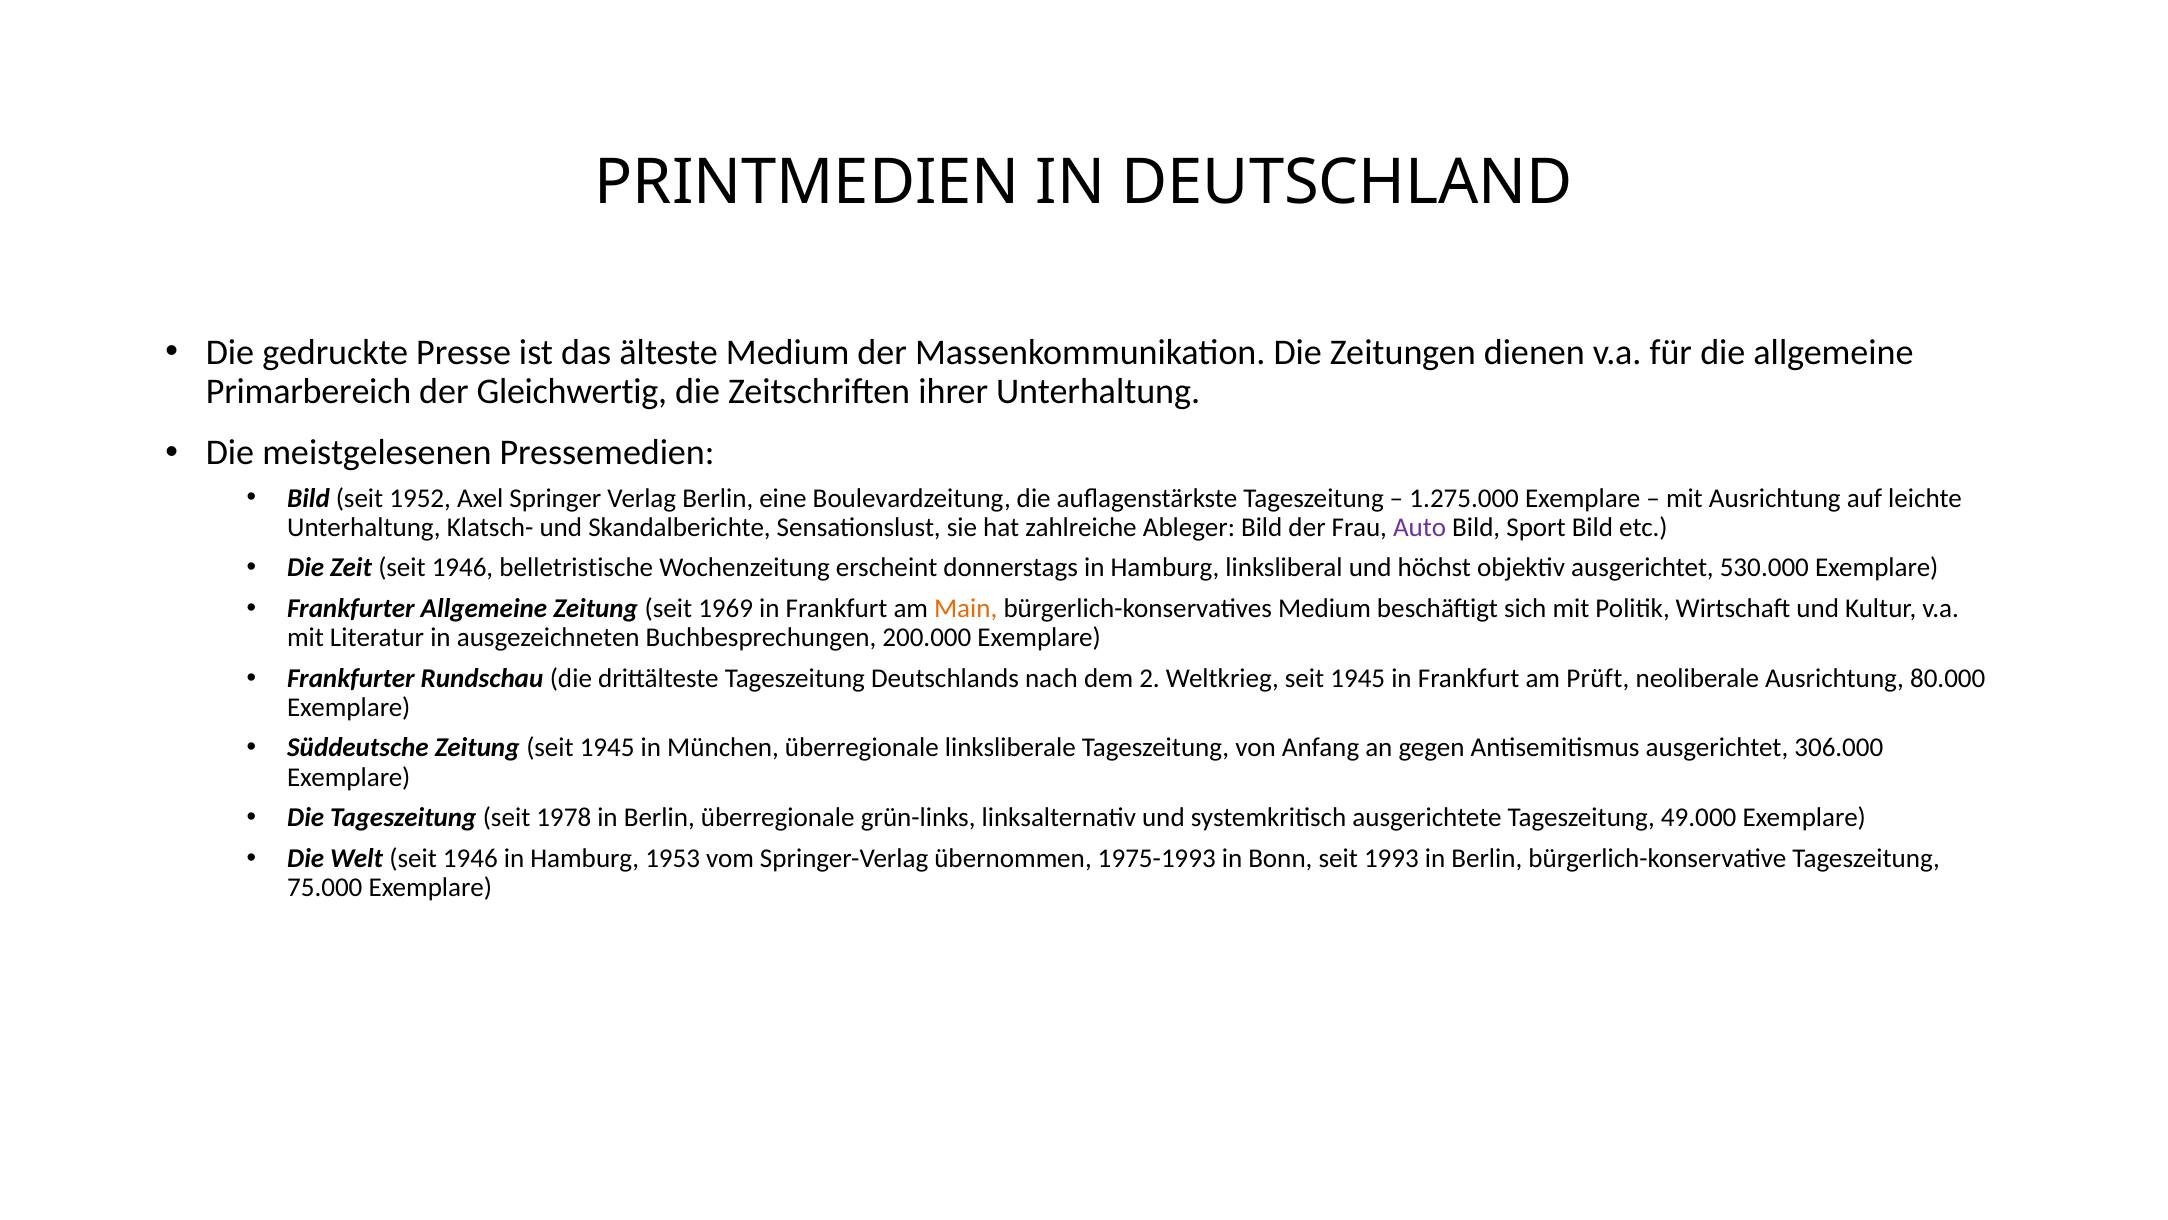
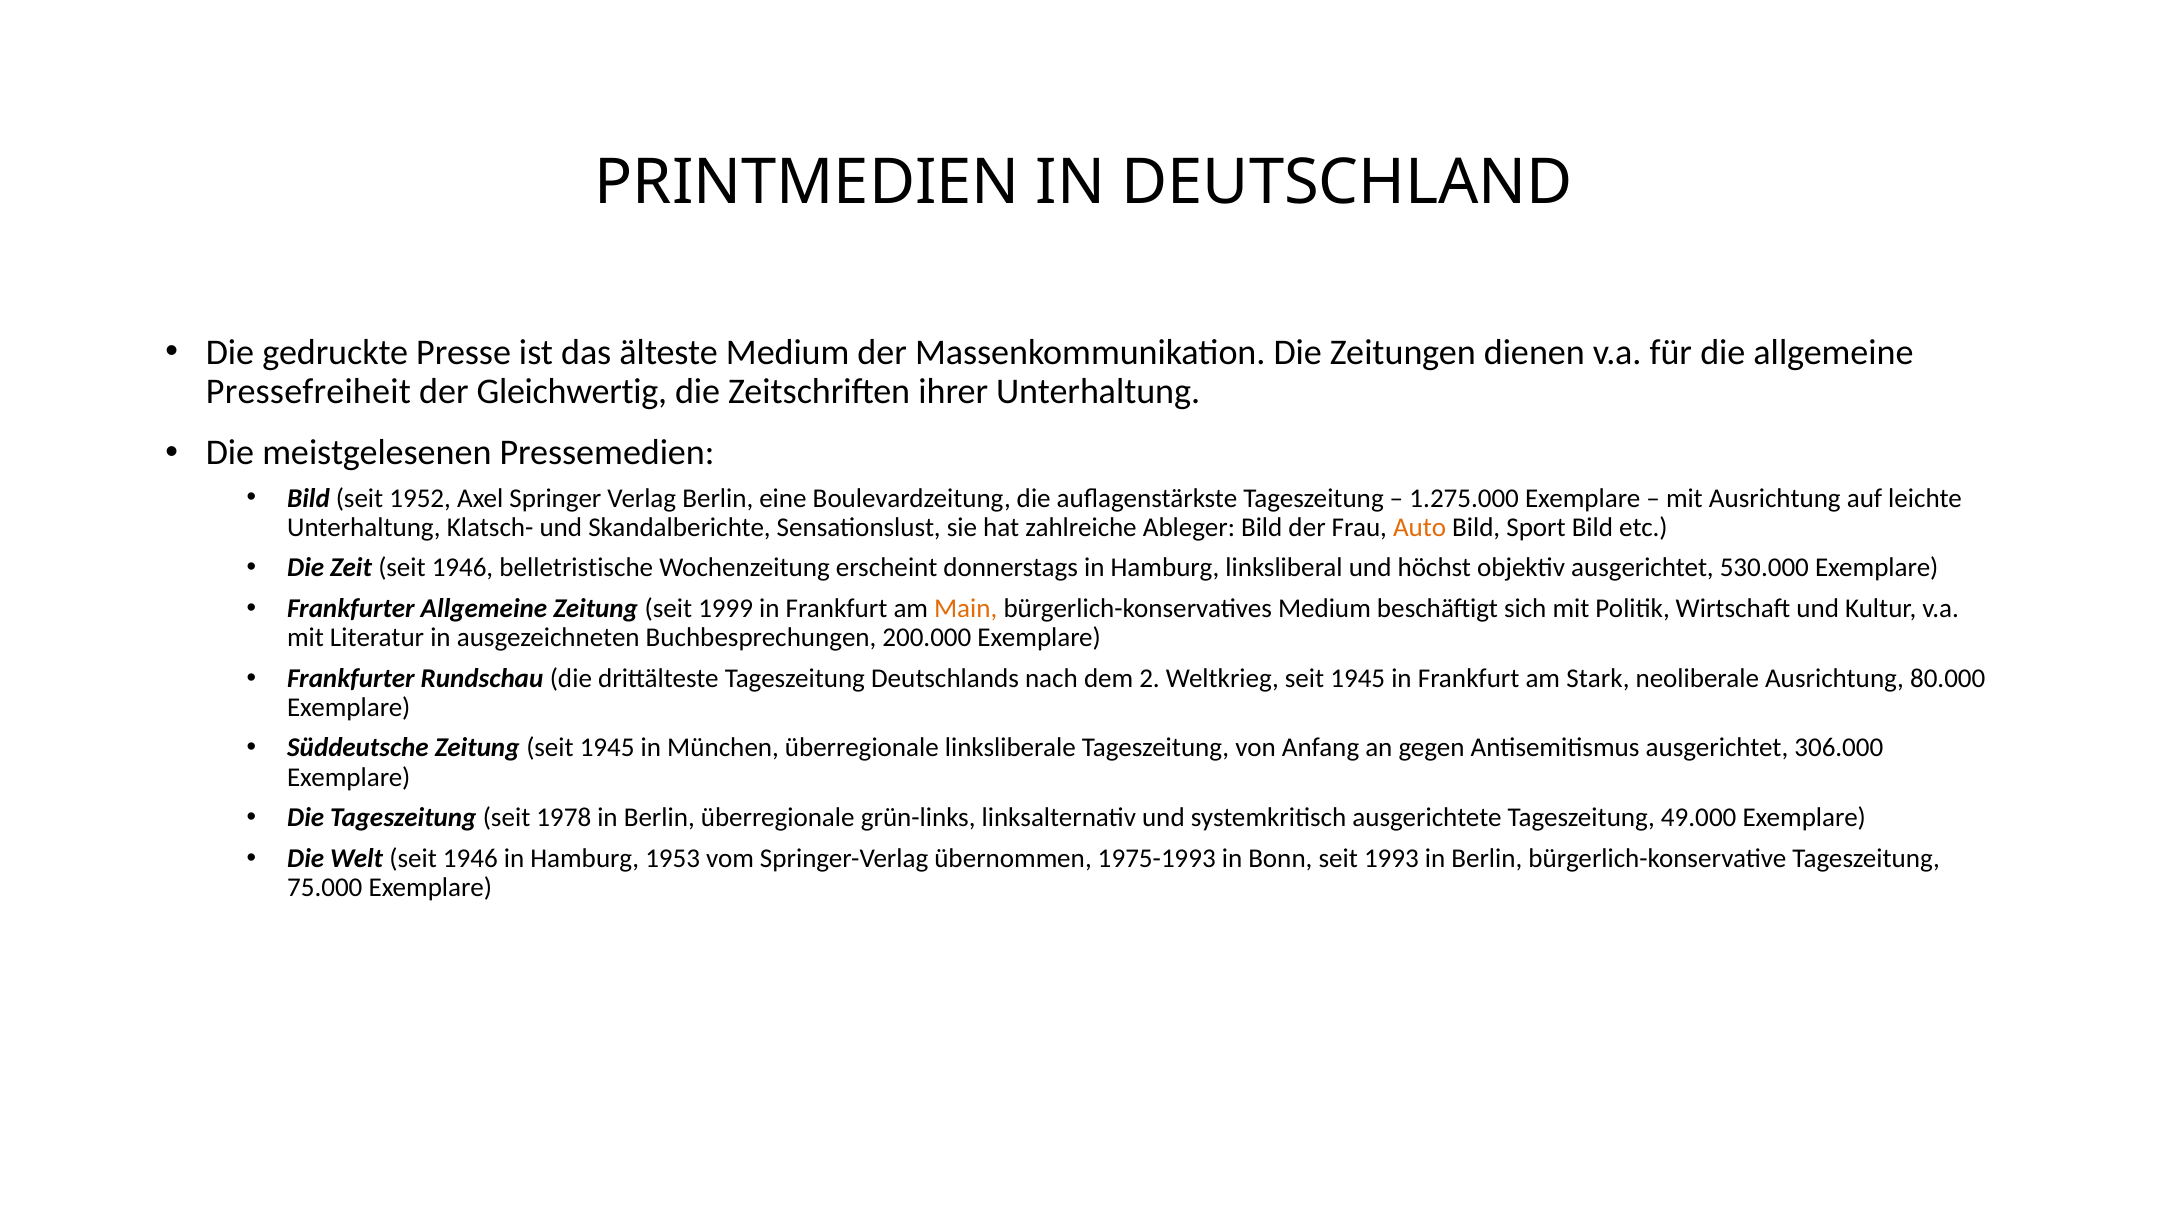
Primarbereich: Primarbereich -> Pressefreiheit (308, 391)
Auto colour: purple -> orange (1420, 527)
1969: 1969 -> 1999 (726, 608)
Prüft: Prüft -> Stark (1598, 678)
